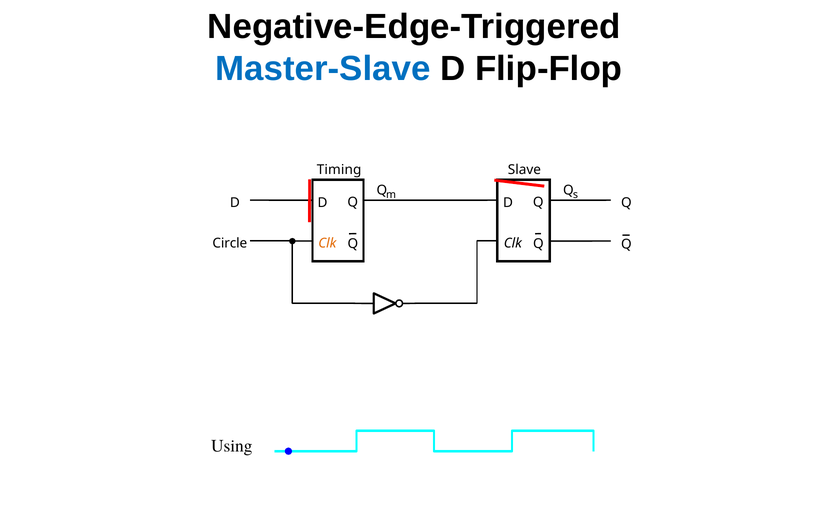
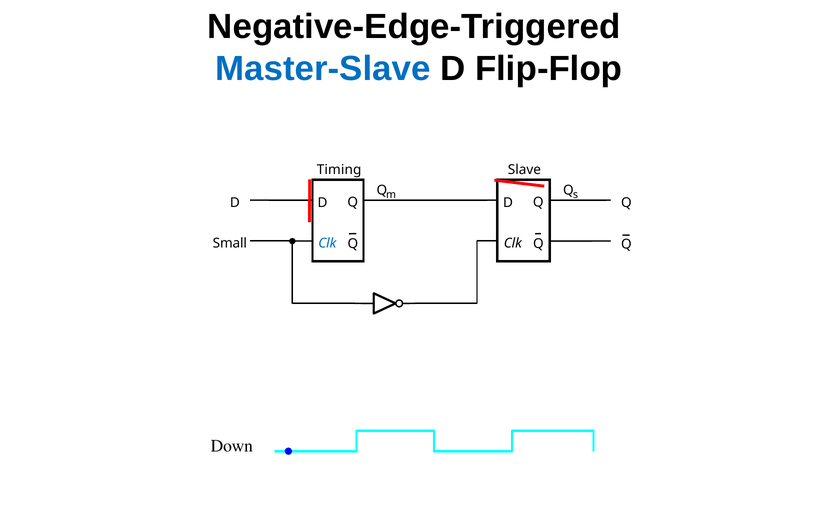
Clk colour: orange -> blue (327, 243)
Circle: Circle -> Small (230, 243)
Using: Using -> Down (232, 446)
